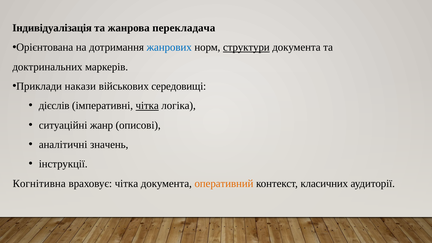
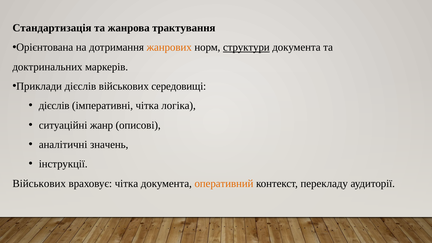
Індивідуалізація: Індивідуалізація -> Стандартизація (52, 28)
перекладача: перекладача -> трактування (184, 28)
жанрових colour: blue -> orange (169, 47)
Приклади накази: накази -> дієслів (80, 86)
чітка underline: present -> none (147, 106)
Когнітивна: Когнітивна -> Військових (39, 183)
класичних: класичних -> перекладу (324, 183)
